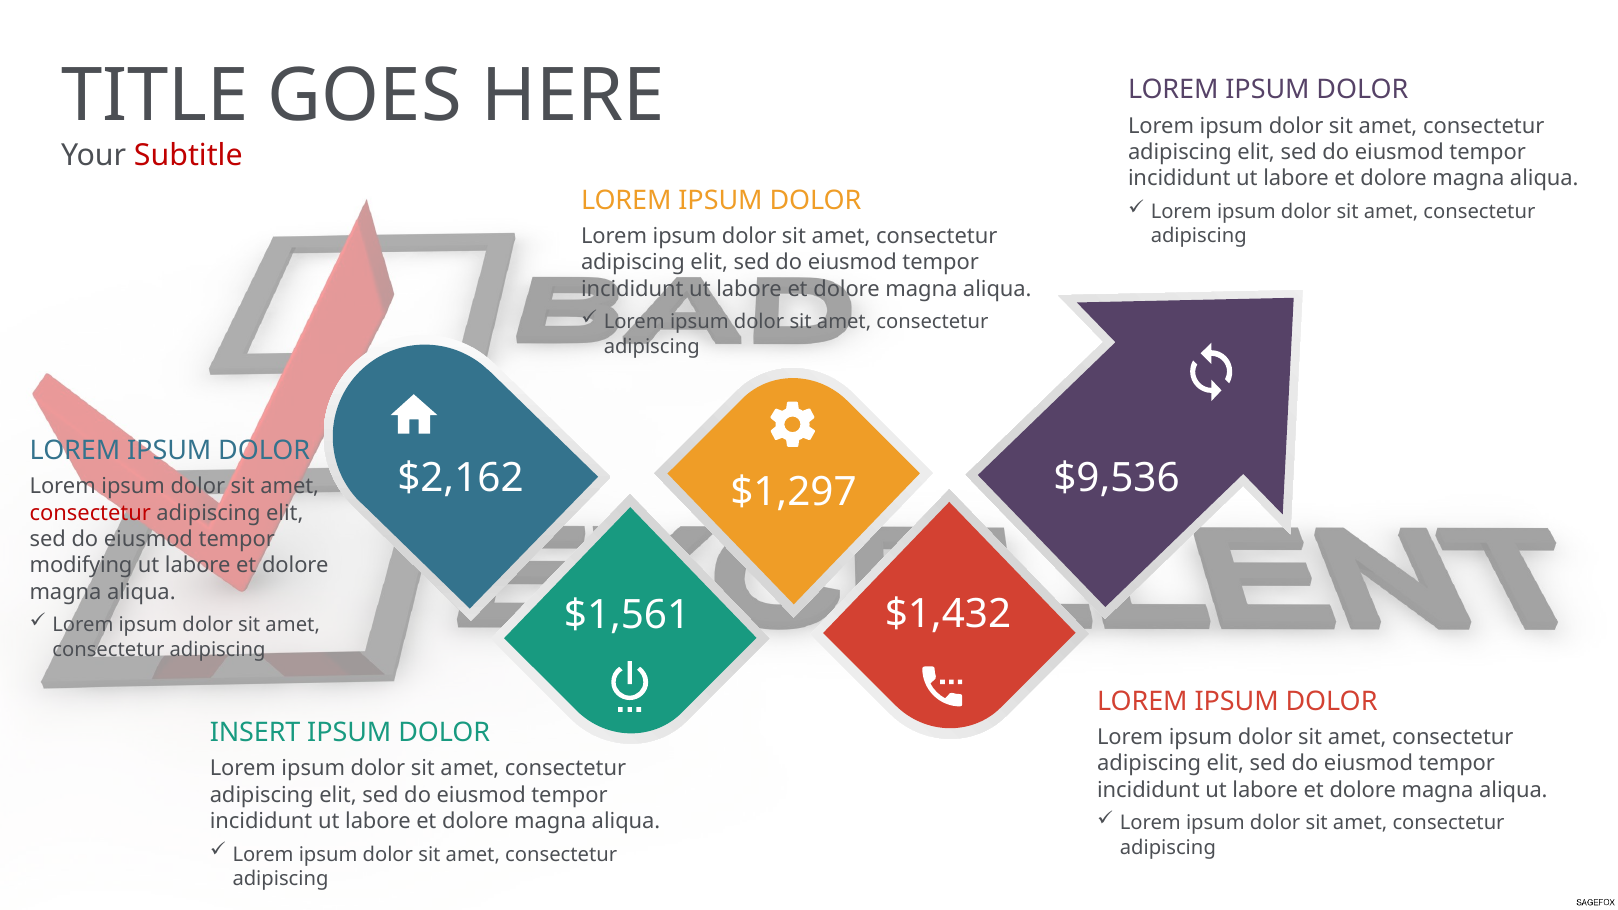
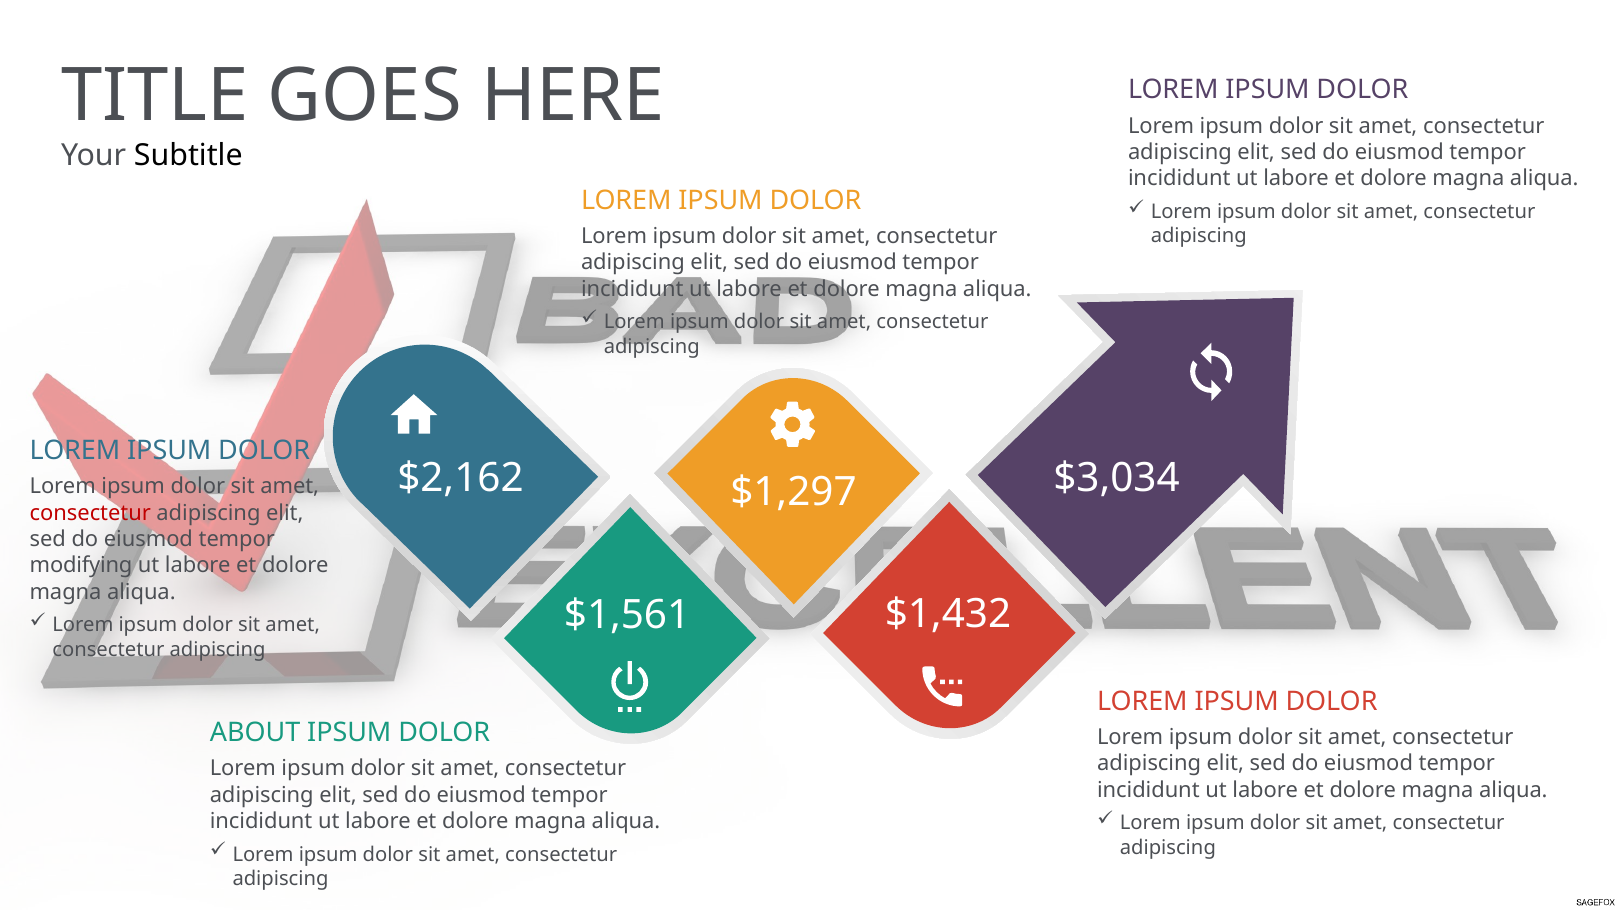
Subtitle colour: red -> black (188, 156)
$9,536: $9,536 -> $3,034 (1117, 478)
INSERT: INSERT -> ABOUT (255, 733)
